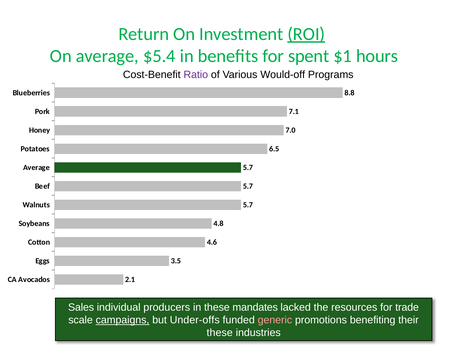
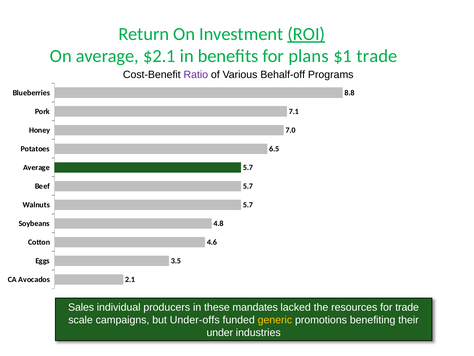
$5.4: $5.4 -> $2.1 (159, 56)
spent: spent -> plans (309, 56)
$1 hours: hours -> trade (377, 56)
Would-off: Would-off -> Behalf-off (283, 74)
campaigns underline: present -> none (123, 320)
generic colour: pink -> yellow (275, 320)
these: these -> under (220, 332)
